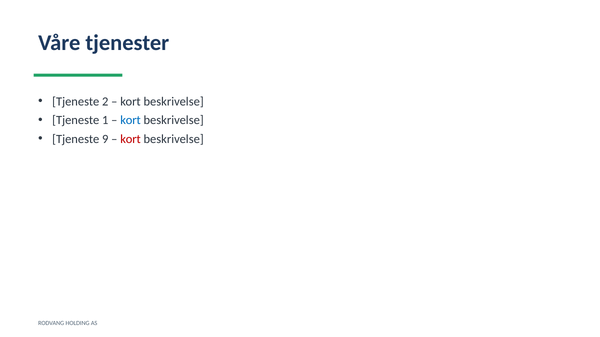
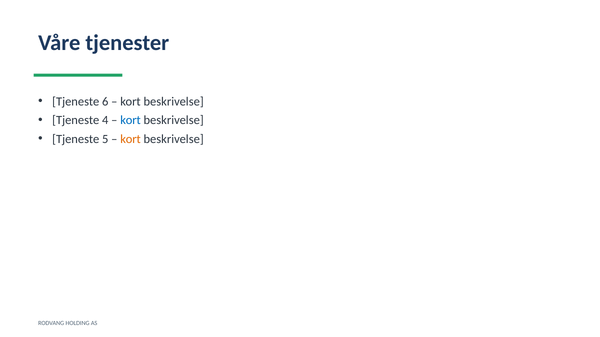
2: 2 -> 6 (105, 102)
1: 1 -> 4 (105, 120)
9: 9 -> 5 (105, 139)
kort colour: red -> orange (131, 139)
